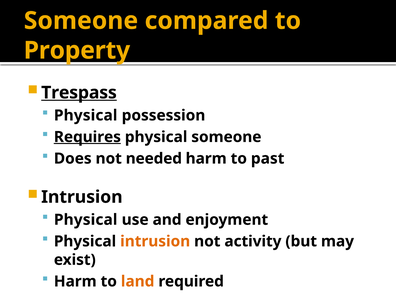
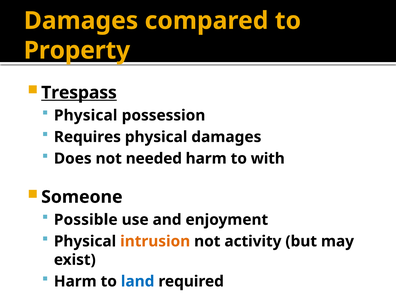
Someone: Someone -> Damages (81, 21)
Requires underline: present -> none (87, 137)
physical someone: someone -> damages (226, 137)
past: past -> with (268, 159)
Intrusion: Intrusion -> Someone (82, 197)
Physical: Physical -> Possible (86, 220)
land colour: orange -> blue (138, 281)
